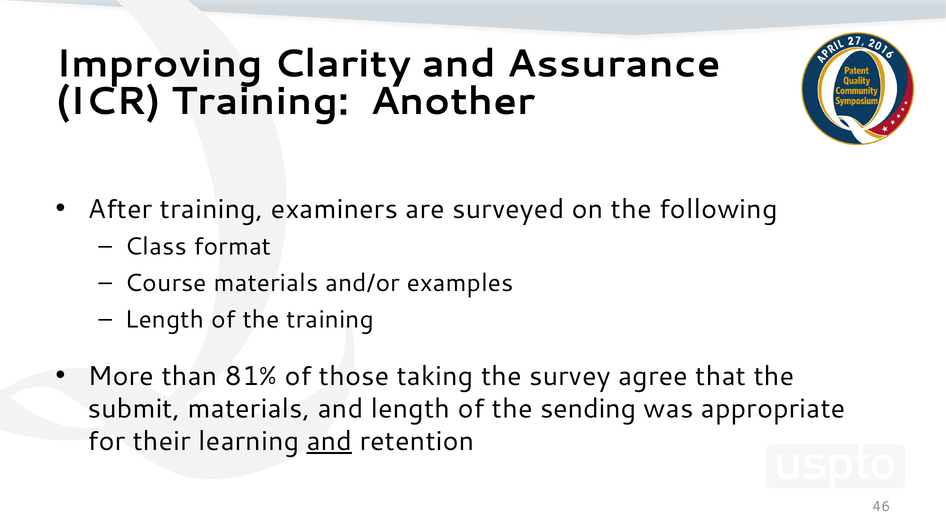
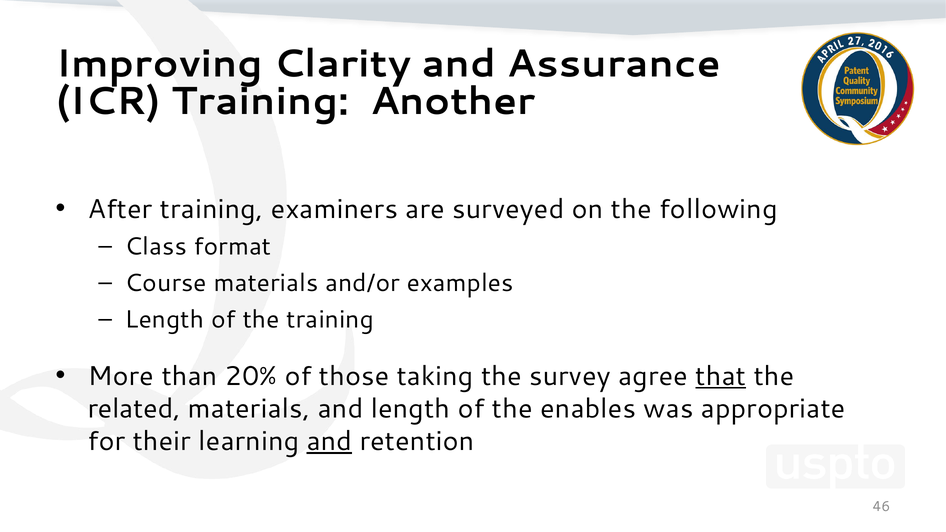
81%: 81% -> 20% (251, 376)
that underline: none -> present (721, 376)
submit: submit -> related (134, 409)
sending: sending -> enables (588, 409)
